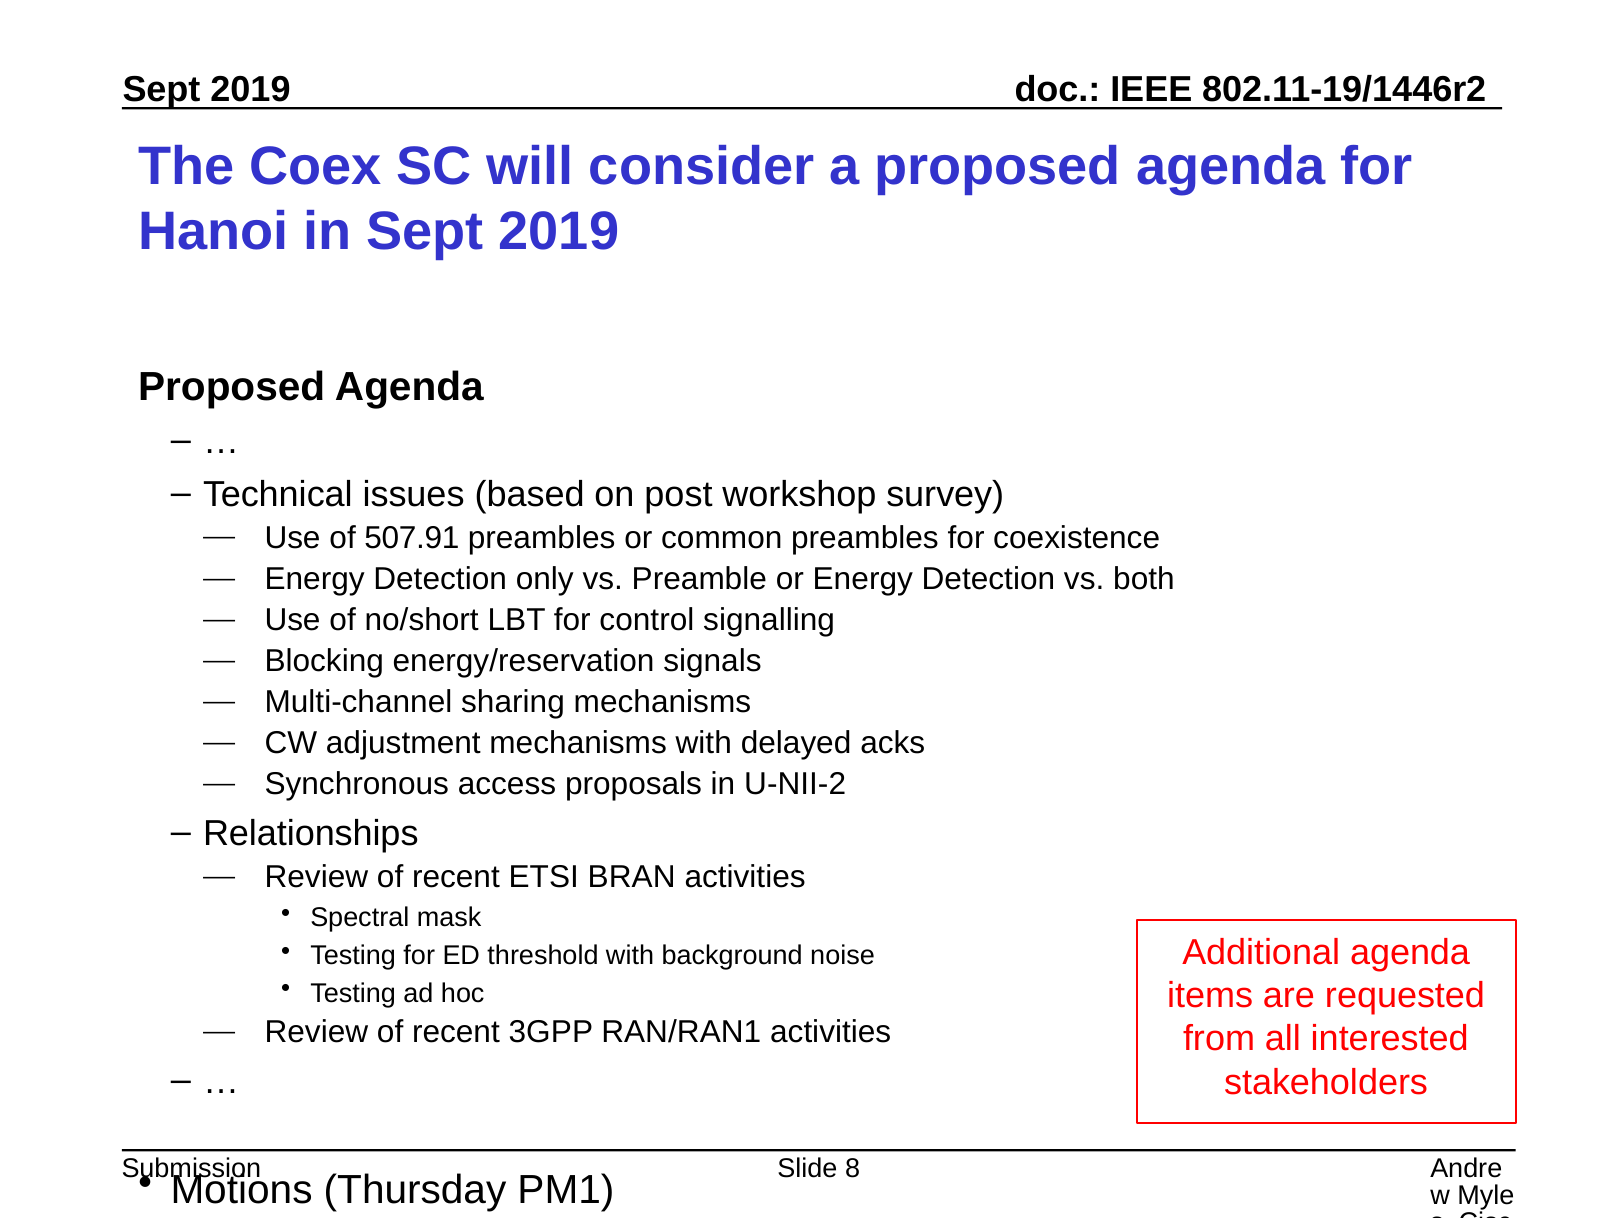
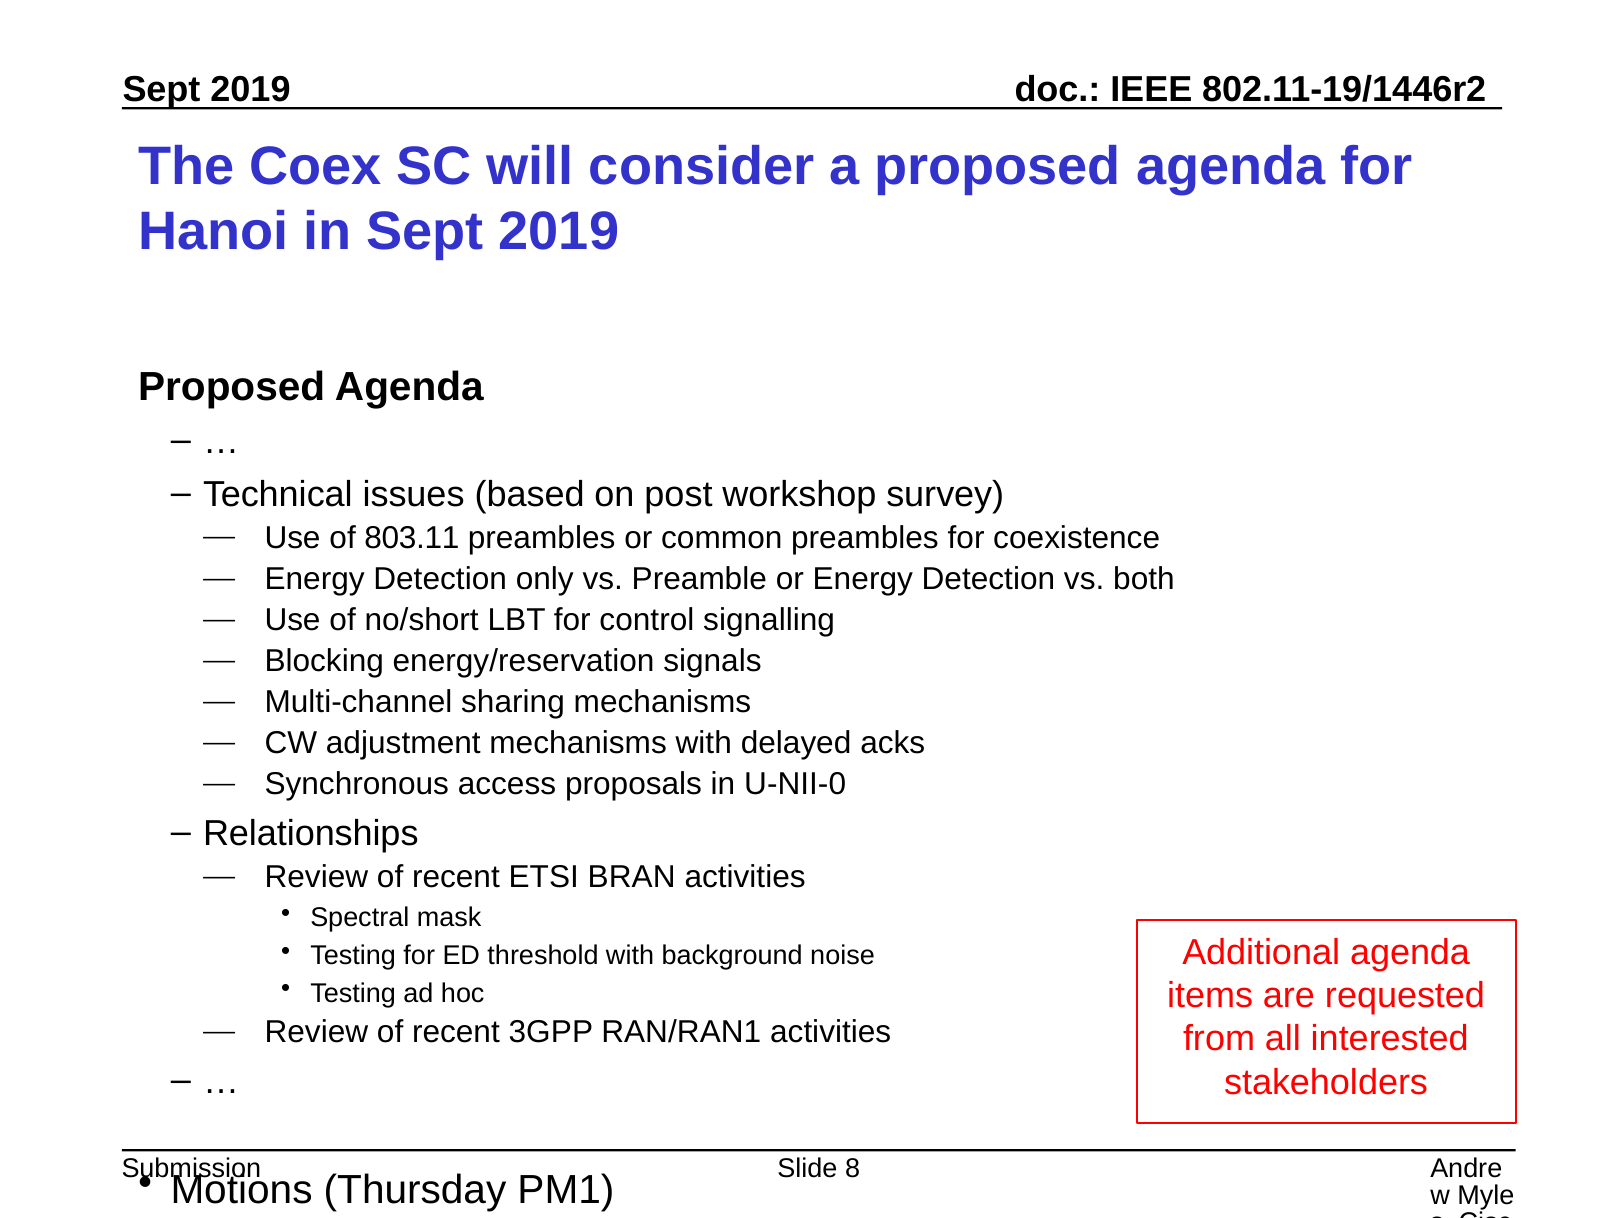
507.91: 507.91 -> 803.11 (412, 538)
U-NII-2: U-NII-2 -> U-NII-0 (795, 784)
